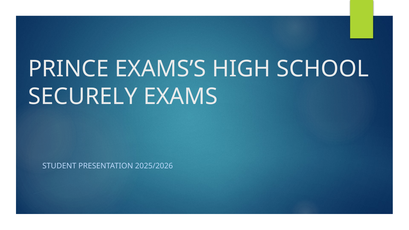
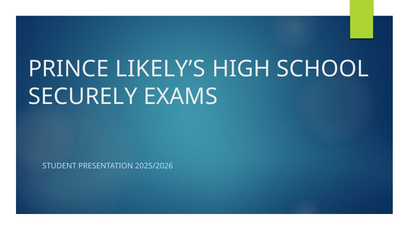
EXAMS’S: EXAMS’S -> LIKELY’S (160, 69)
